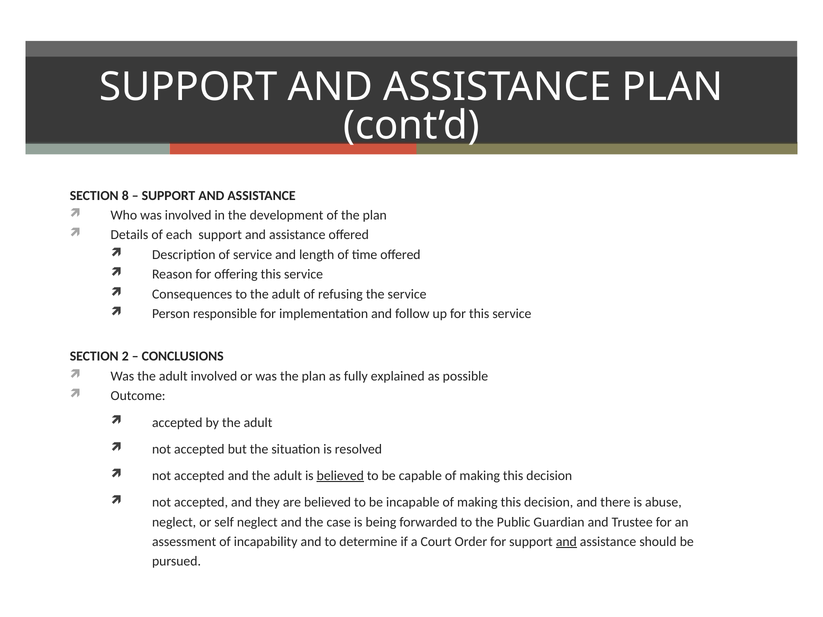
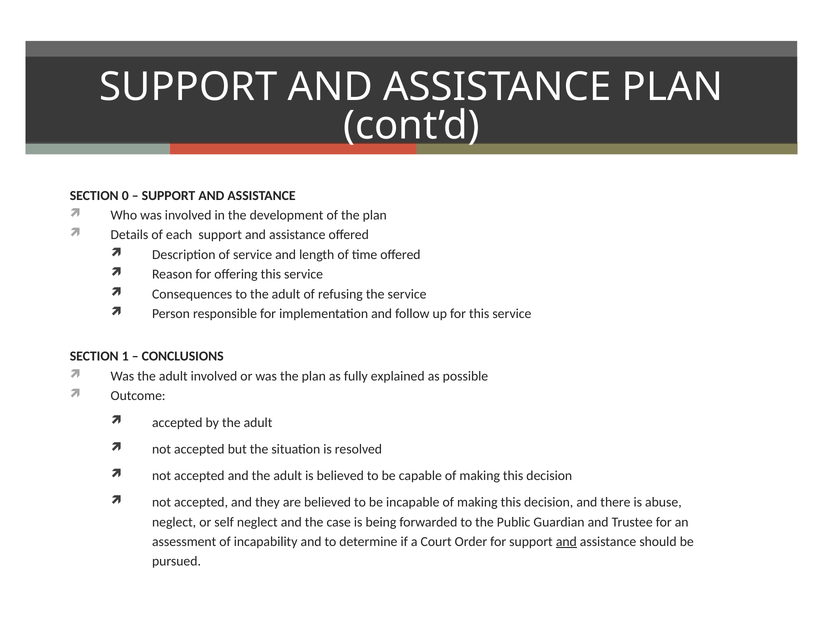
8: 8 -> 0 (125, 196)
2: 2 -> 1 (125, 357)
believed underline: present -> none (340, 476)
